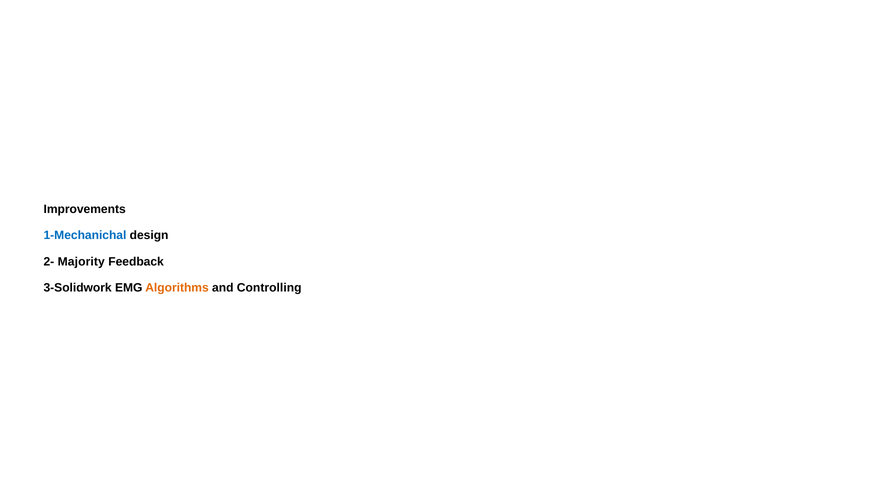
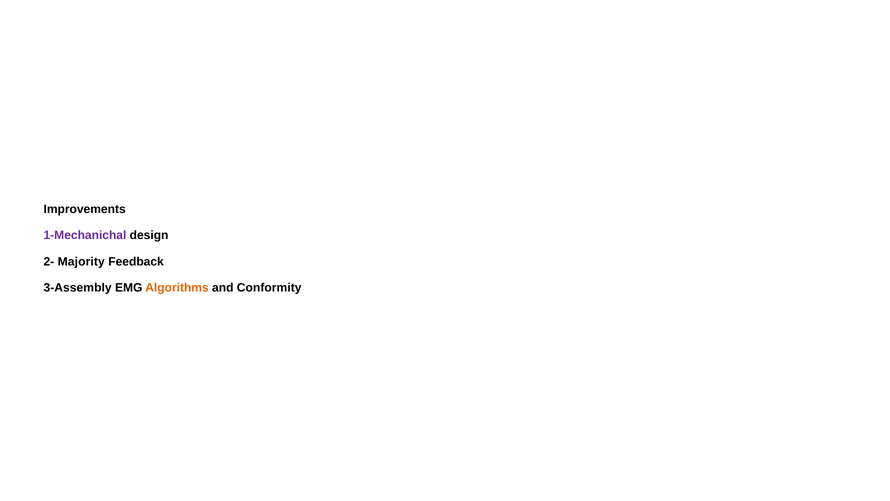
1-Mechanichal colour: blue -> purple (85, 235)
3-Solidwork: 3-Solidwork -> 3-Assembly (78, 287)
Controlling: Controlling -> Conformity (269, 287)
